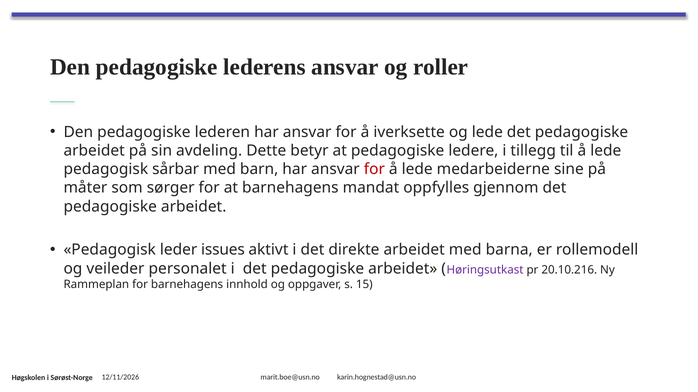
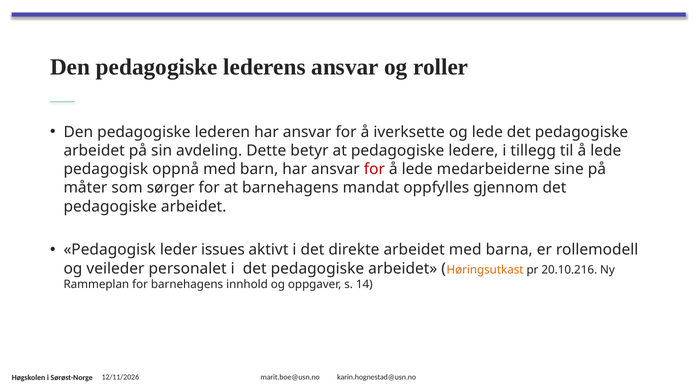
sårbar: sårbar -> oppnå (176, 169)
Høringsutkast colour: purple -> orange (485, 270)
15: 15 -> 14 (364, 285)
